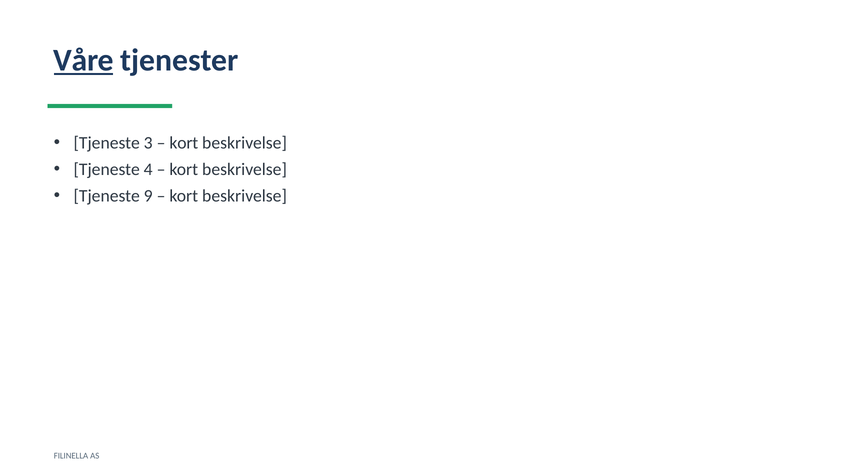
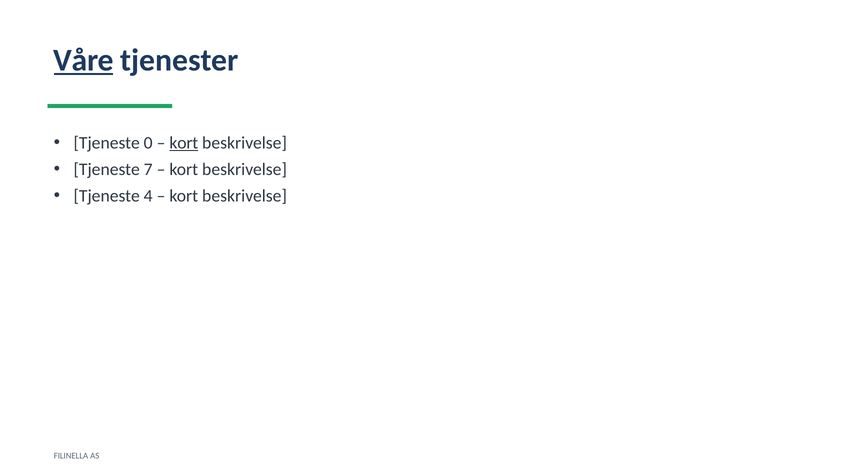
3: 3 -> 0 (148, 143)
kort underline: none -> present (184, 143)
4: 4 -> 7 (148, 170)
9: 9 -> 4 (148, 196)
